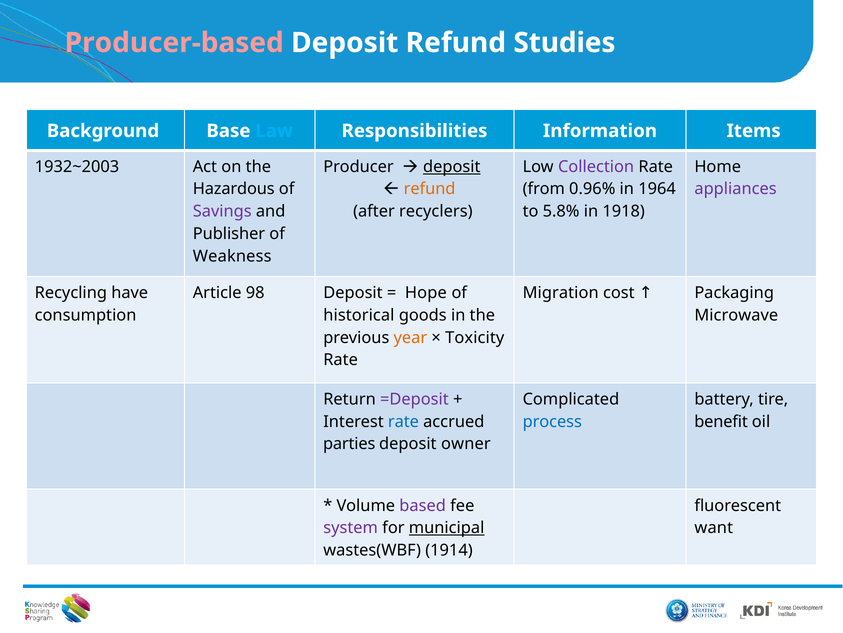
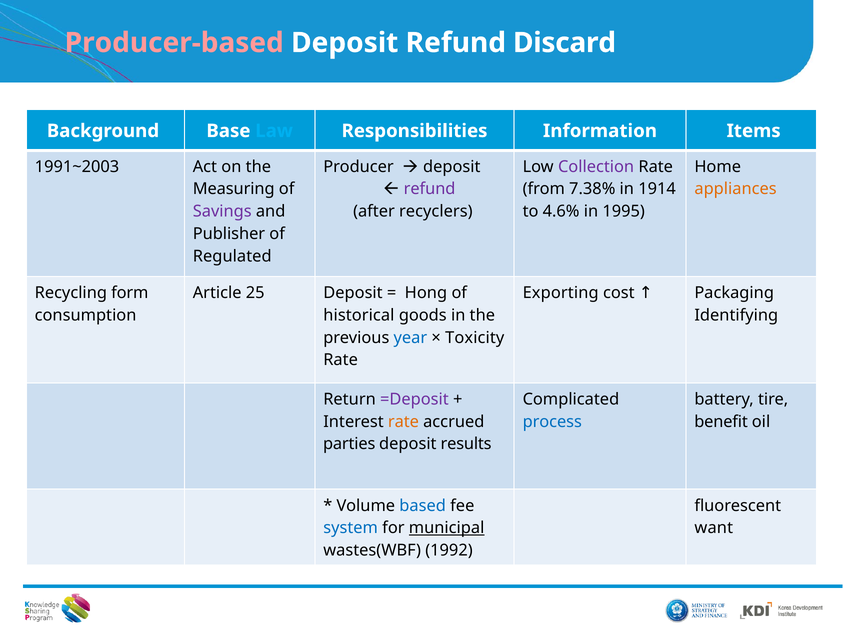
Studies: Studies -> Discard (564, 43)
1932~2003: 1932~2003 -> 1991~2003 (77, 167)
deposit underline: present -> none (452, 167)
refund colour: orange -> purple (430, 189)
Hazardous: Hazardous -> Measuring (234, 189)
0.96%: 0.96% -> 7.38% (592, 189)
1964: 1964 -> 1914 (657, 189)
appliances colour: purple -> orange (736, 189)
5.8%: 5.8% -> 4.6% (561, 211)
1918: 1918 -> 1995 (624, 211)
Weakness: Weakness -> Regulated (232, 256)
have: have -> form (130, 293)
98: 98 -> 25 (255, 293)
Hope: Hope -> Hong (426, 293)
Migration: Migration -> Exporting (561, 293)
Microwave: Microwave -> Identifying (736, 315)
year colour: orange -> blue (410, 337)
rate colour: blue -> orange (403, 421)
owner: owner -> results (466, 443)
based colour: purple -> blue (423, 505)
system colour: purple -> blue (351, 527)
1914: 1914 -> 1992 (449, 550)
